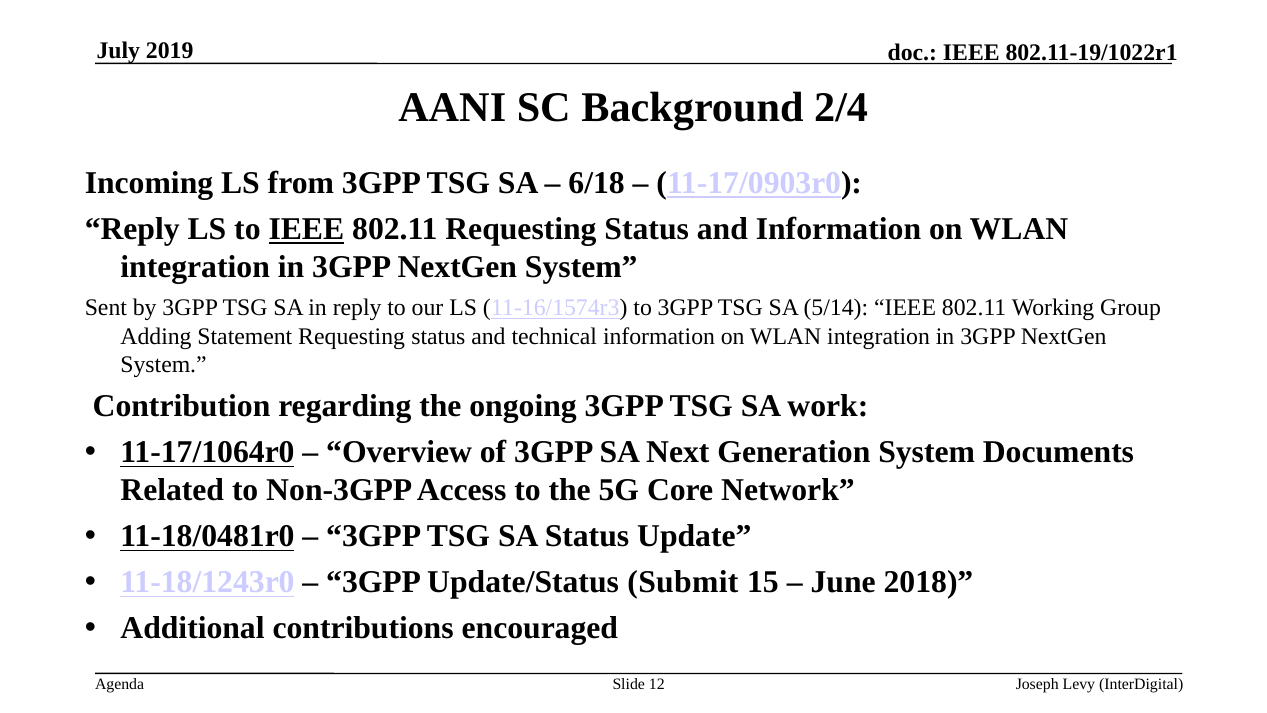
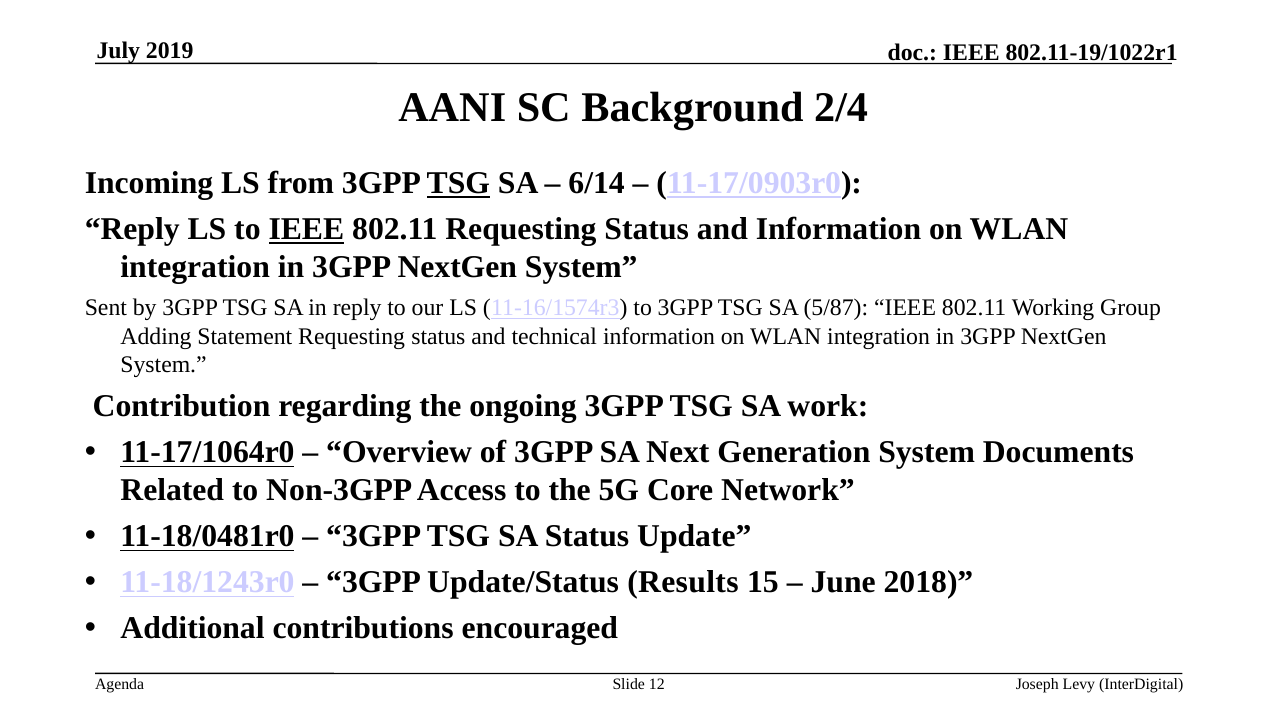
TSG underline: none -> present (458, 183)
6/18: 6/18 -> 6/14 (597, 183)
5/14: 5/14 -> 5/87 (836, 308)
Submit: Submit -> Results (683, 582)
